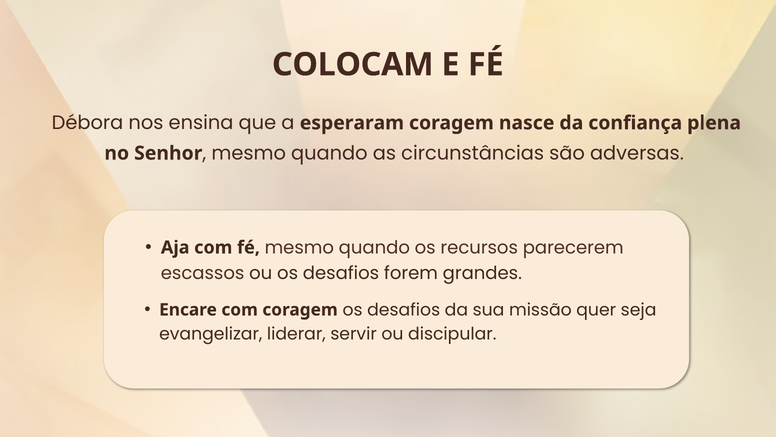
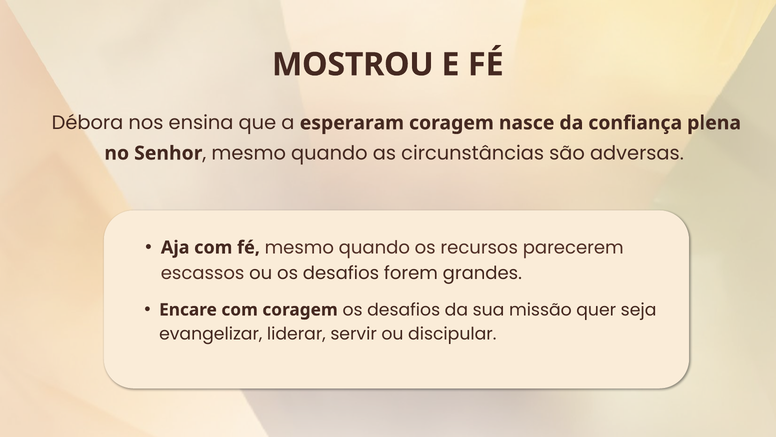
COLOCAM: COLOCAM -> MOSTROU (353, 64)
